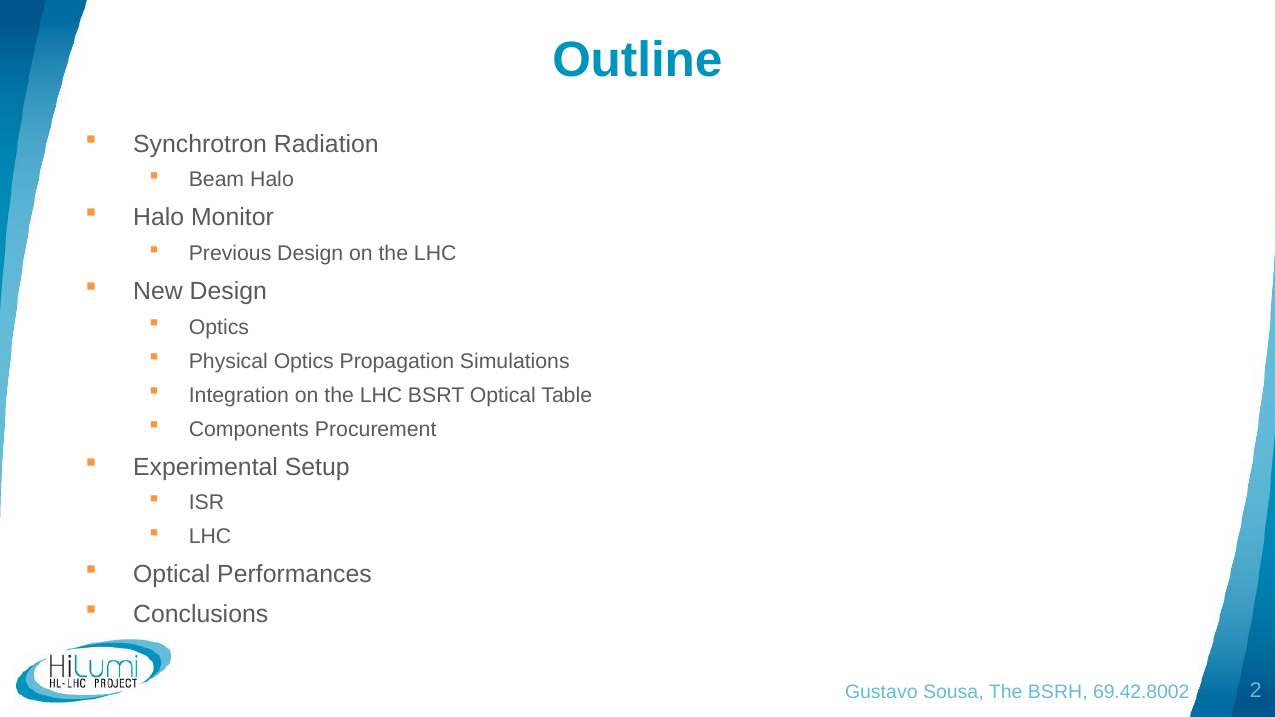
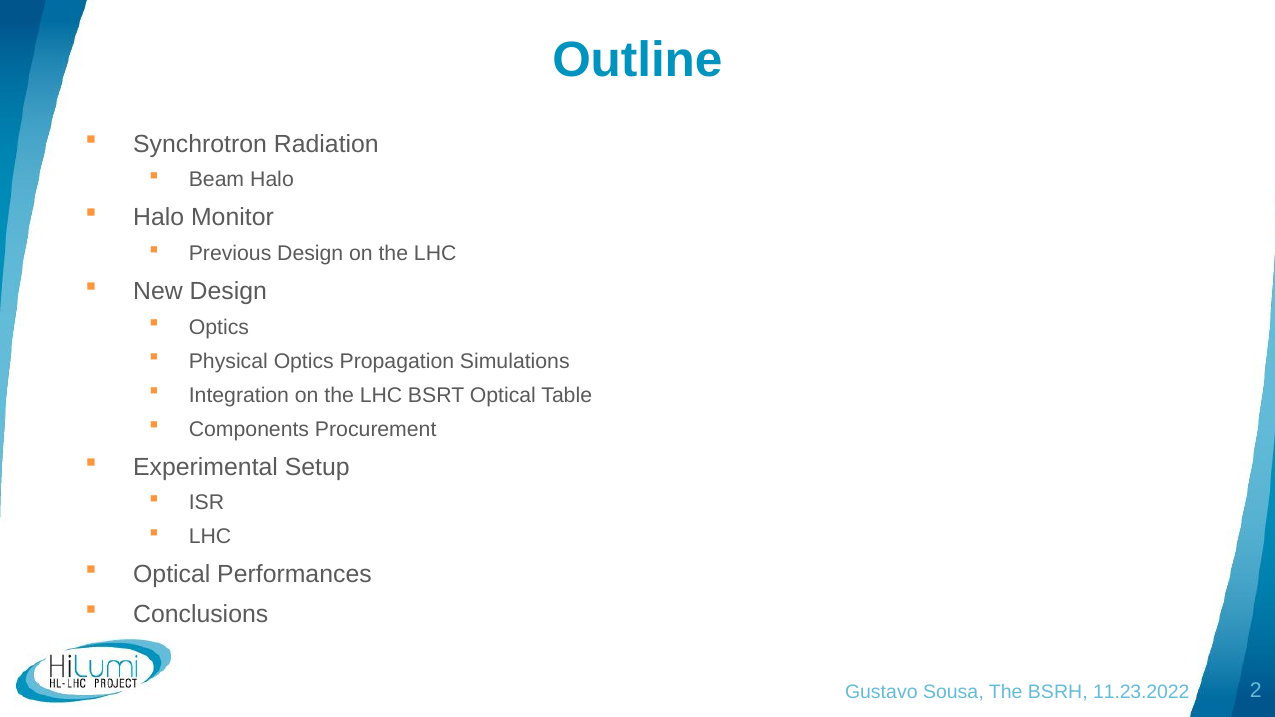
69.42.8002: 69.42.8002 -> 11.23.2022 (1141, 692)
